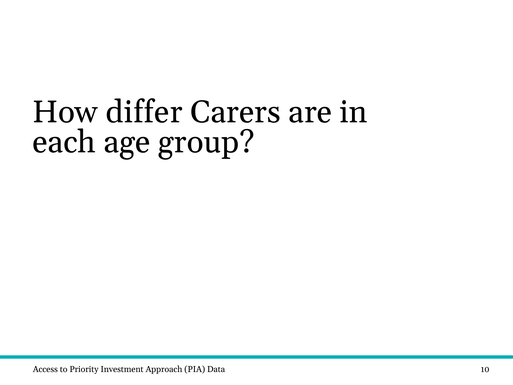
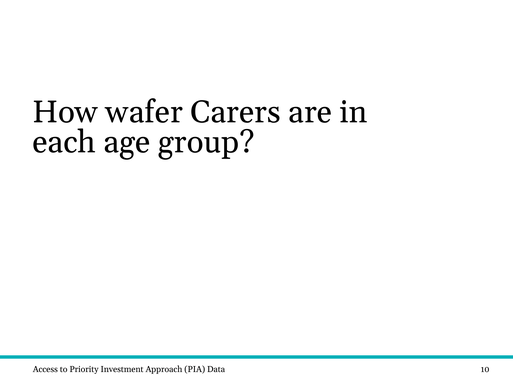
differ: differ -> wafer (144, 112)
